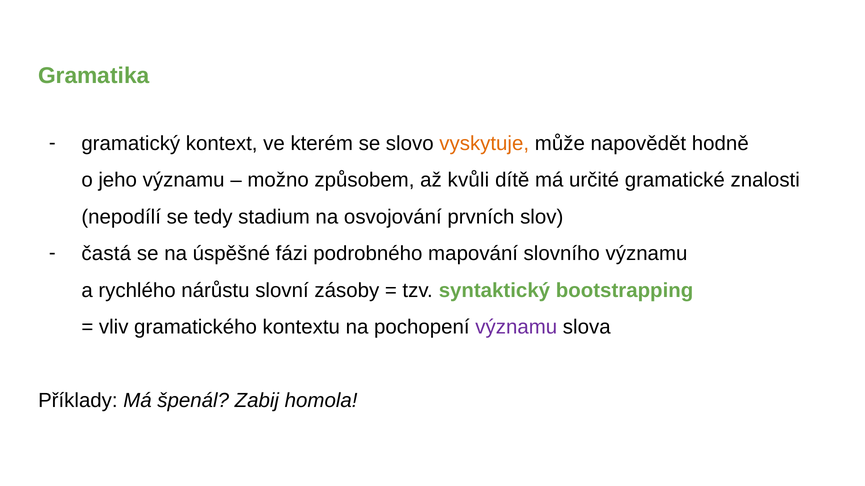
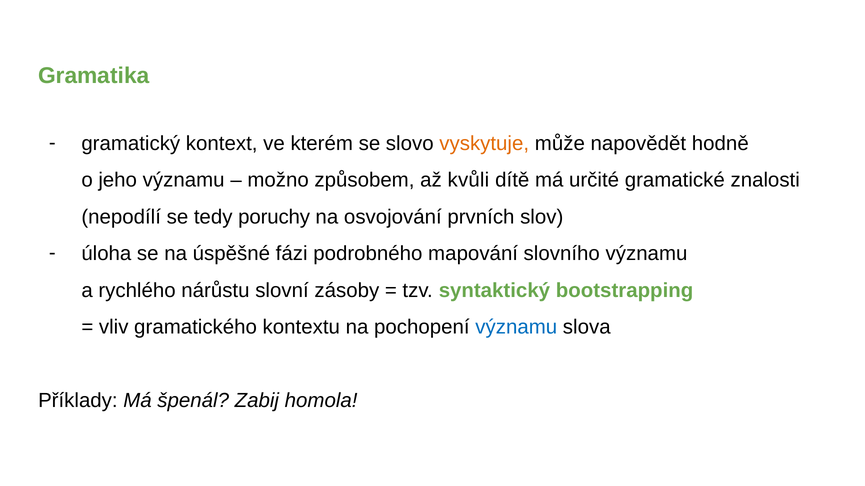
stadium: stadium -> poruchy (274, 217)
častá: častá -> úloha (106, 254)
významu colour: purple -> blue (516, 328)
